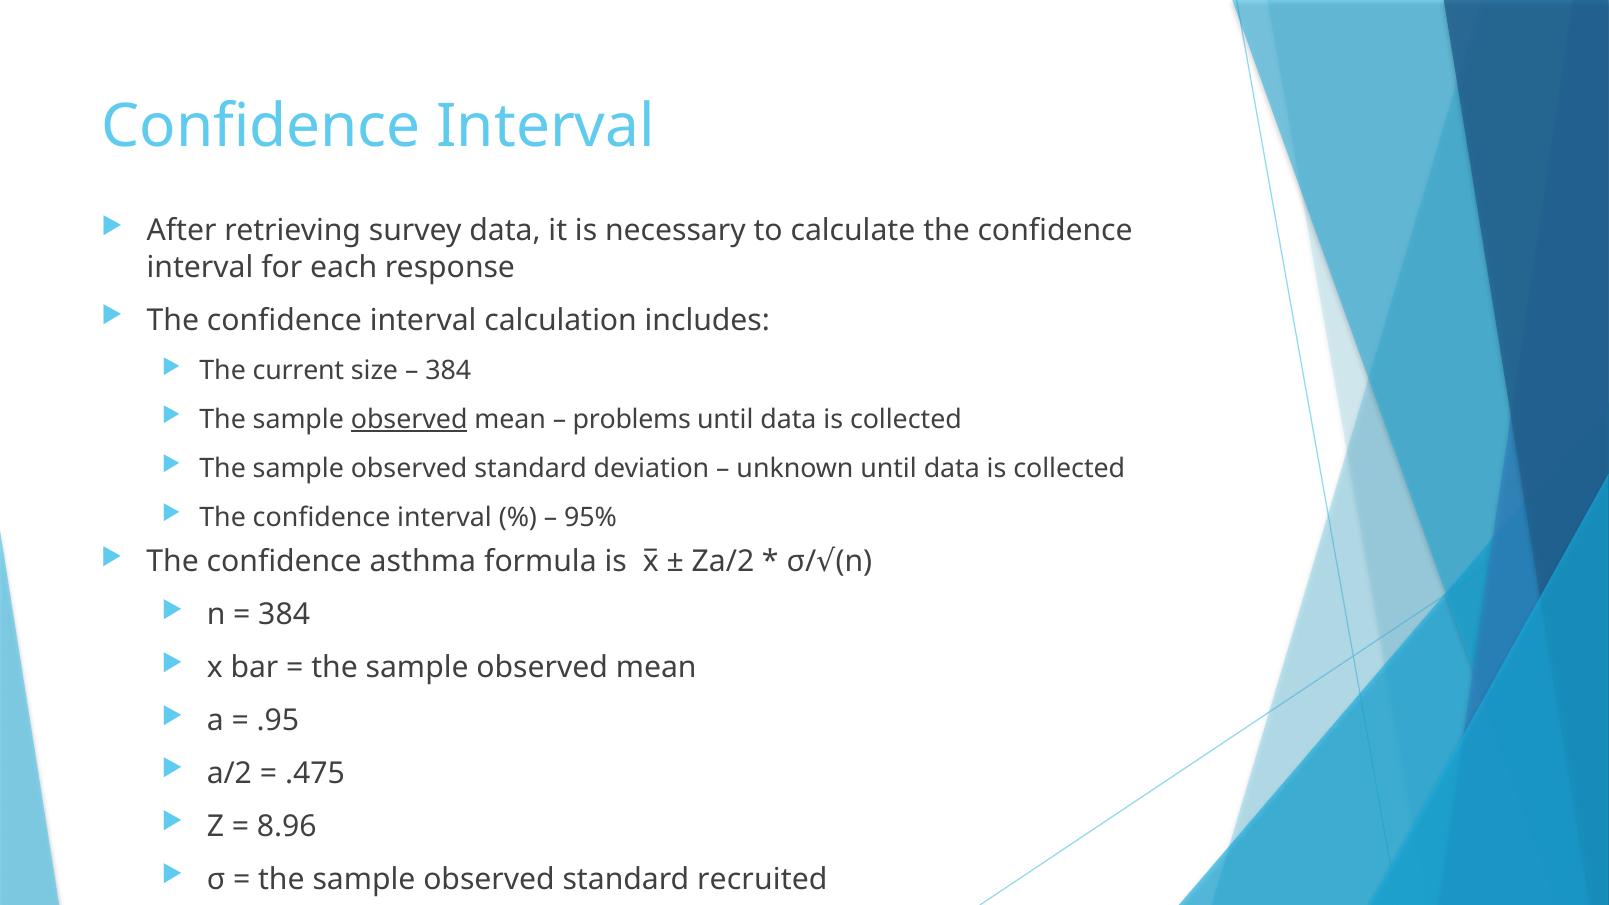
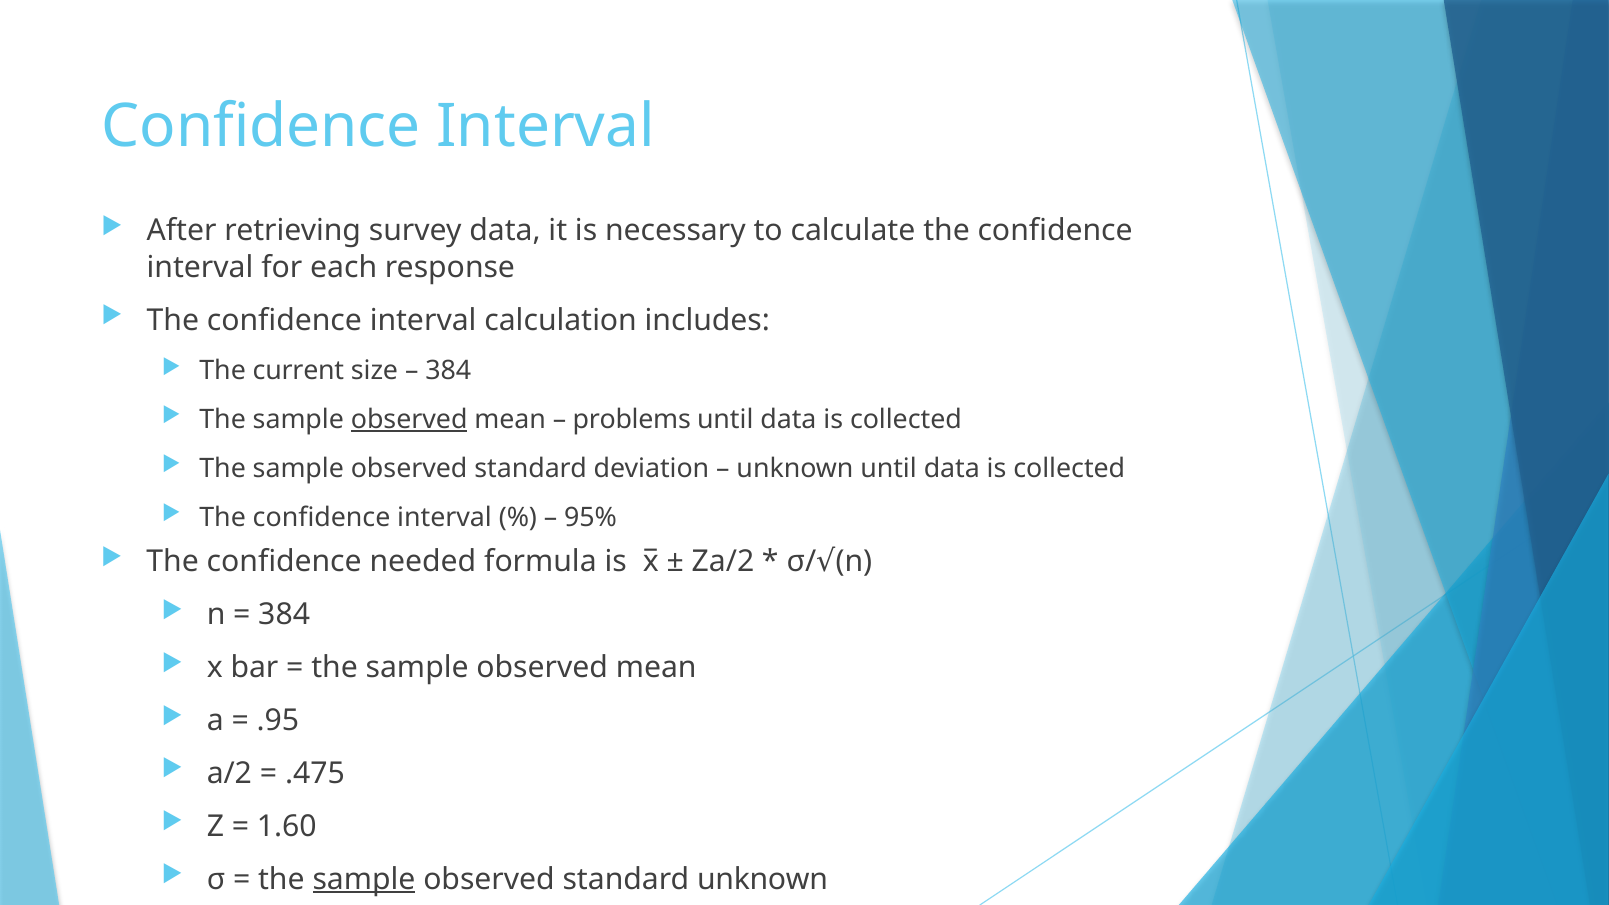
asthma: asthma -> needed (423, 562)
8.96: 8.96 -> 1.60 (287, 826)
sample underline: none -> present (364, 879)
standard recruited: recruited -> unknown (763, 879)
